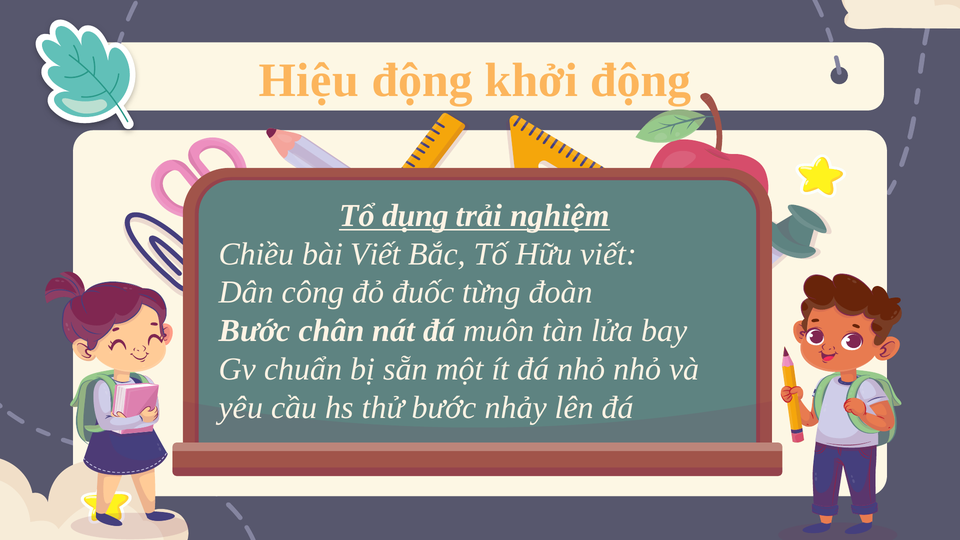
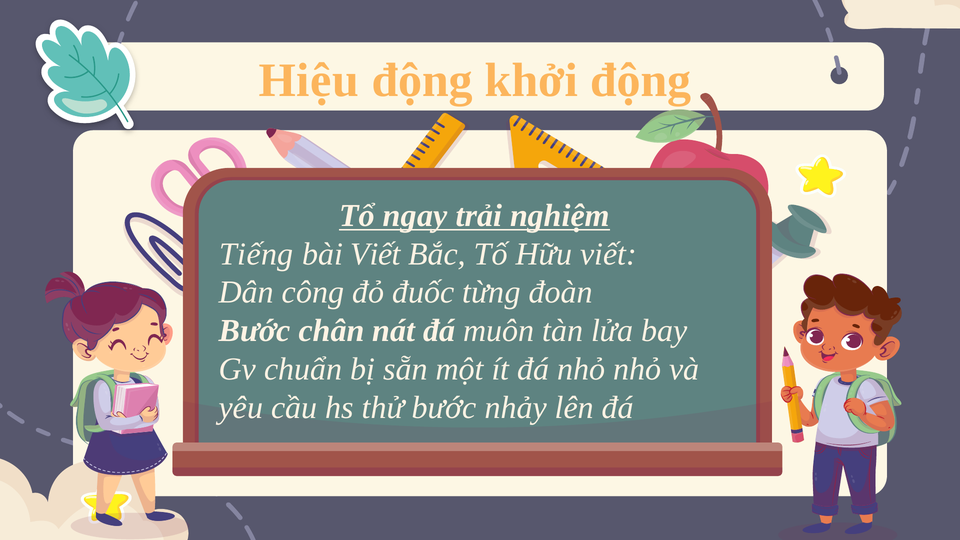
dụng: dụng -> ngay (415, 216)
Chiều: Chiều -> Tiếng (256, 254)
